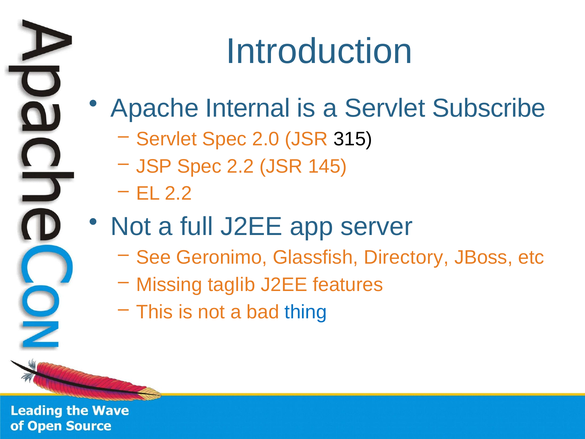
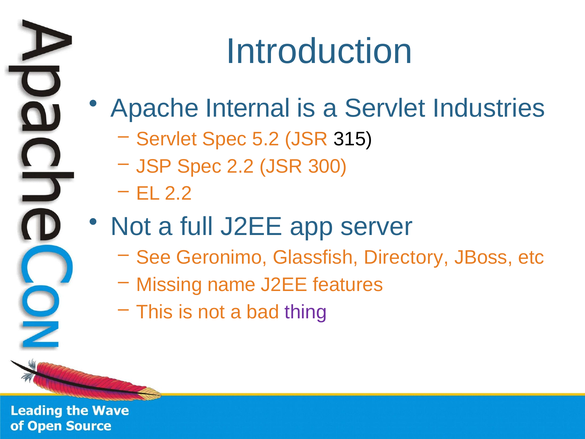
Subscribe: Subscribe -> Industries (489, 108)
2.0: 2.0 -> 5.2 (266, 139)
145: 145 -> 300 (328, 166)
taglib: taglib -> name (232, 284)
thing colour: blue -> purple (306, 312)
